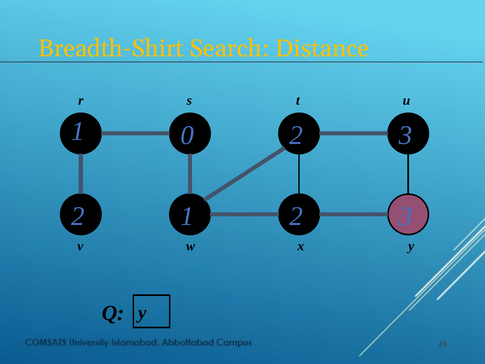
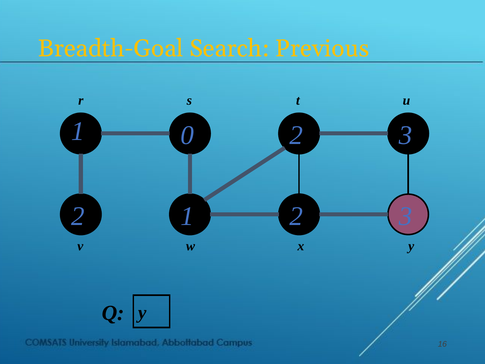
Breadth-Shirt: Breadth-Shirt -> Breadth-Goal (111, 48)
Distance: Distance -> Previous (322, 48)
